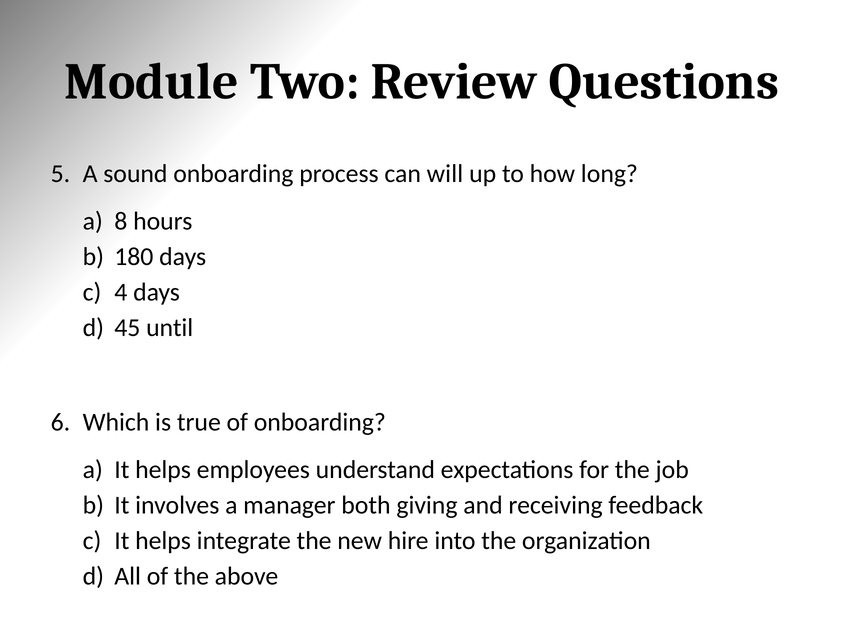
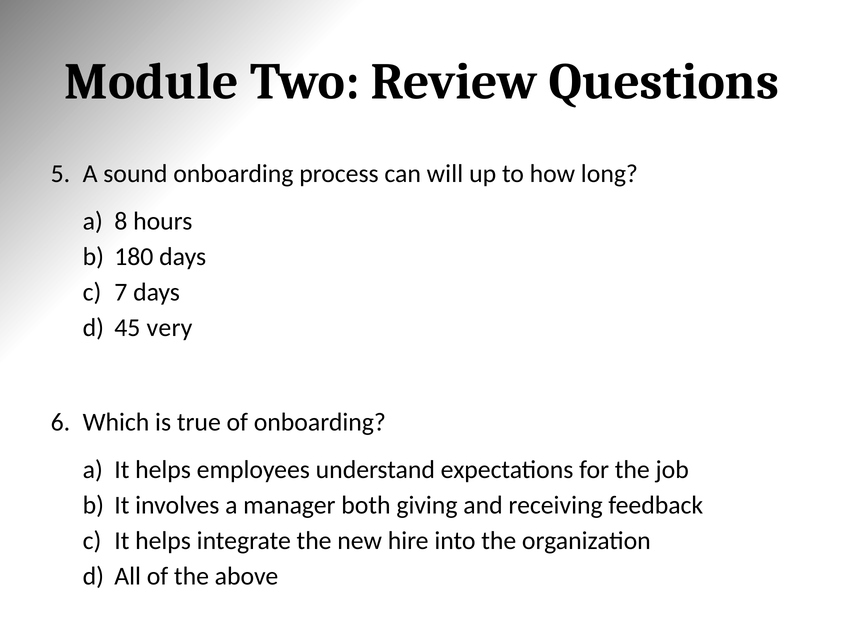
4: 4 -> 7 (121, 292)
until: until -> very (169, 328)
